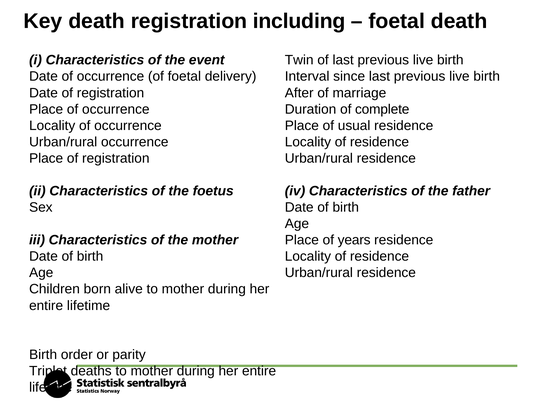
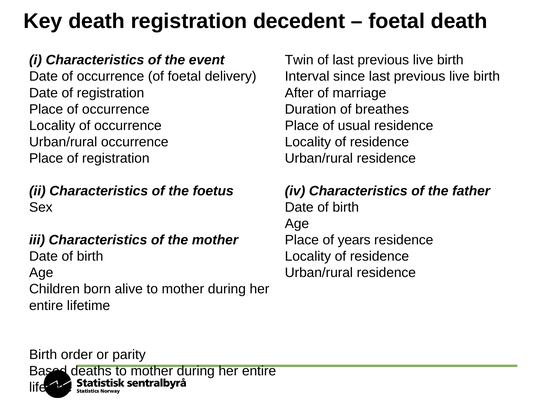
including: including -> decedent (299, 21)
complete: complete -> breathes (382, 109)
Triplet: Triplet -> Based (48, 371)
